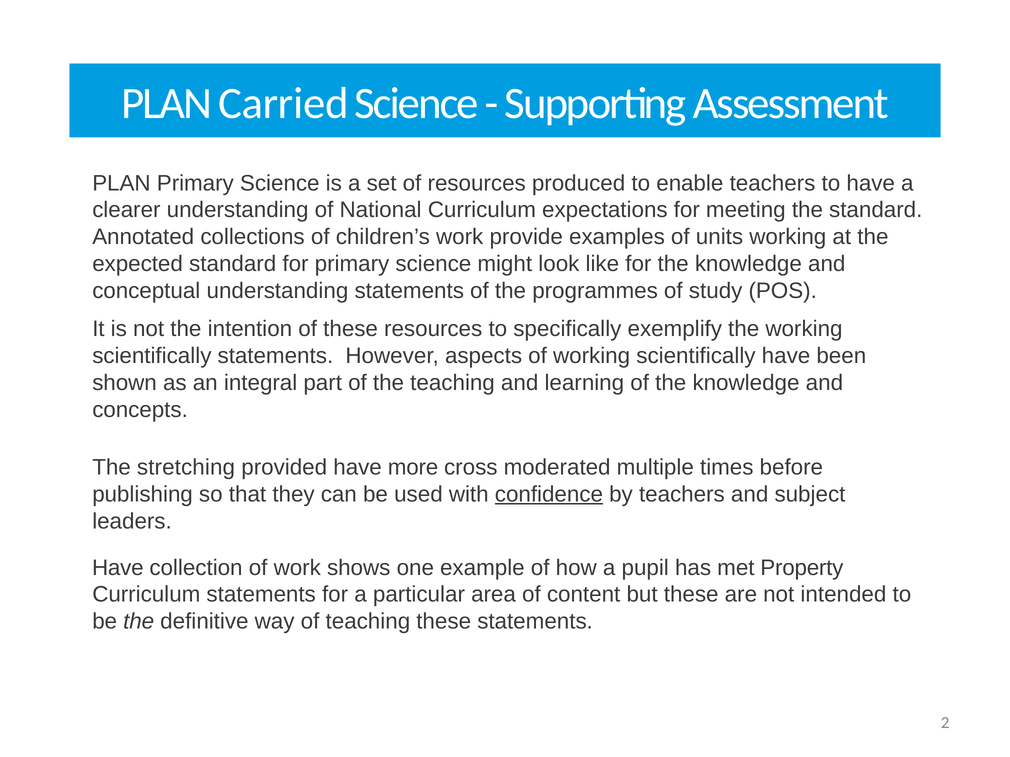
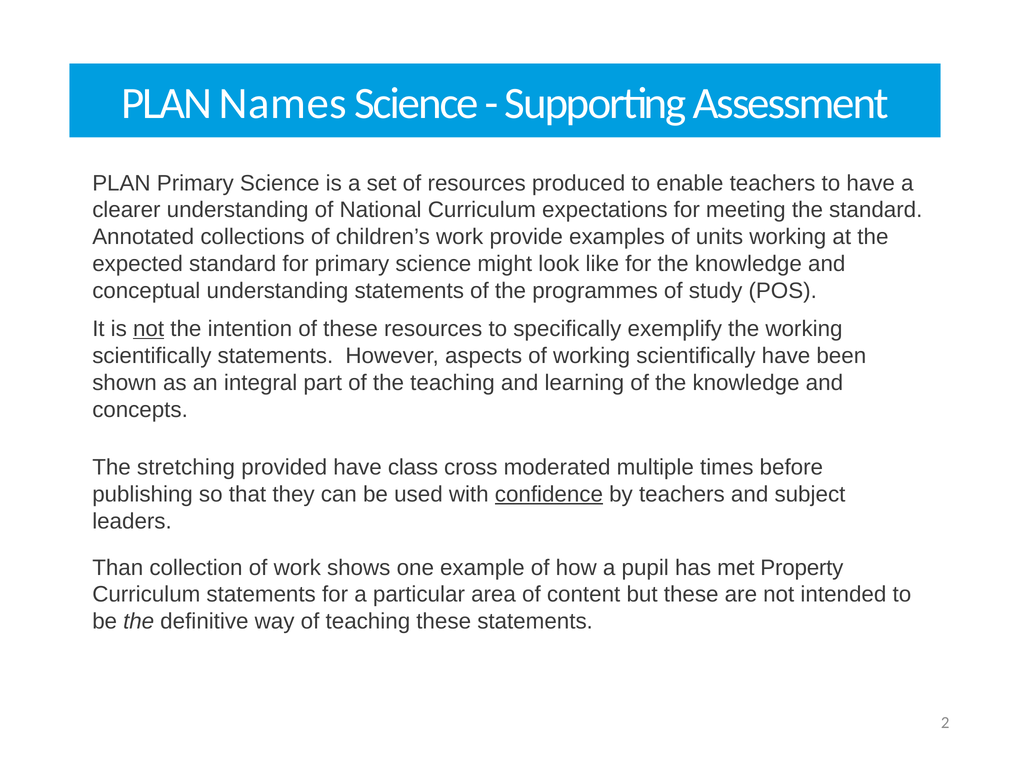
Carried: Carried -> Names (283, 104)
not underline: none -> present (149, 329)
more: more -> class (413, 468)
Have: Have -> Than (118, 568)
